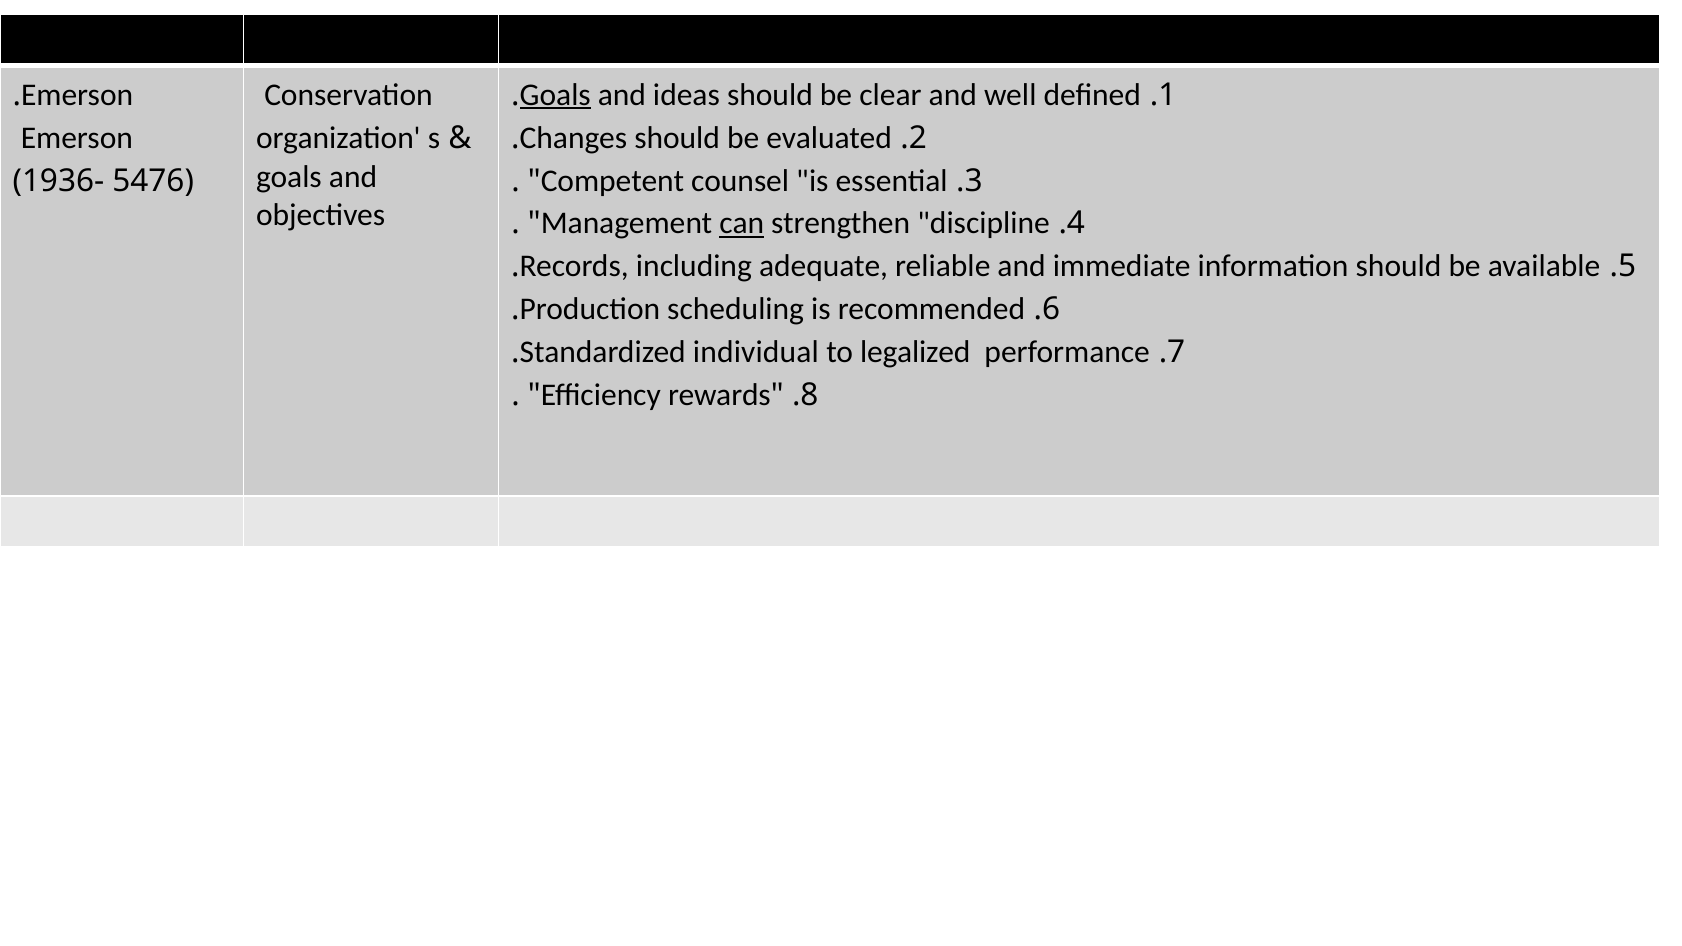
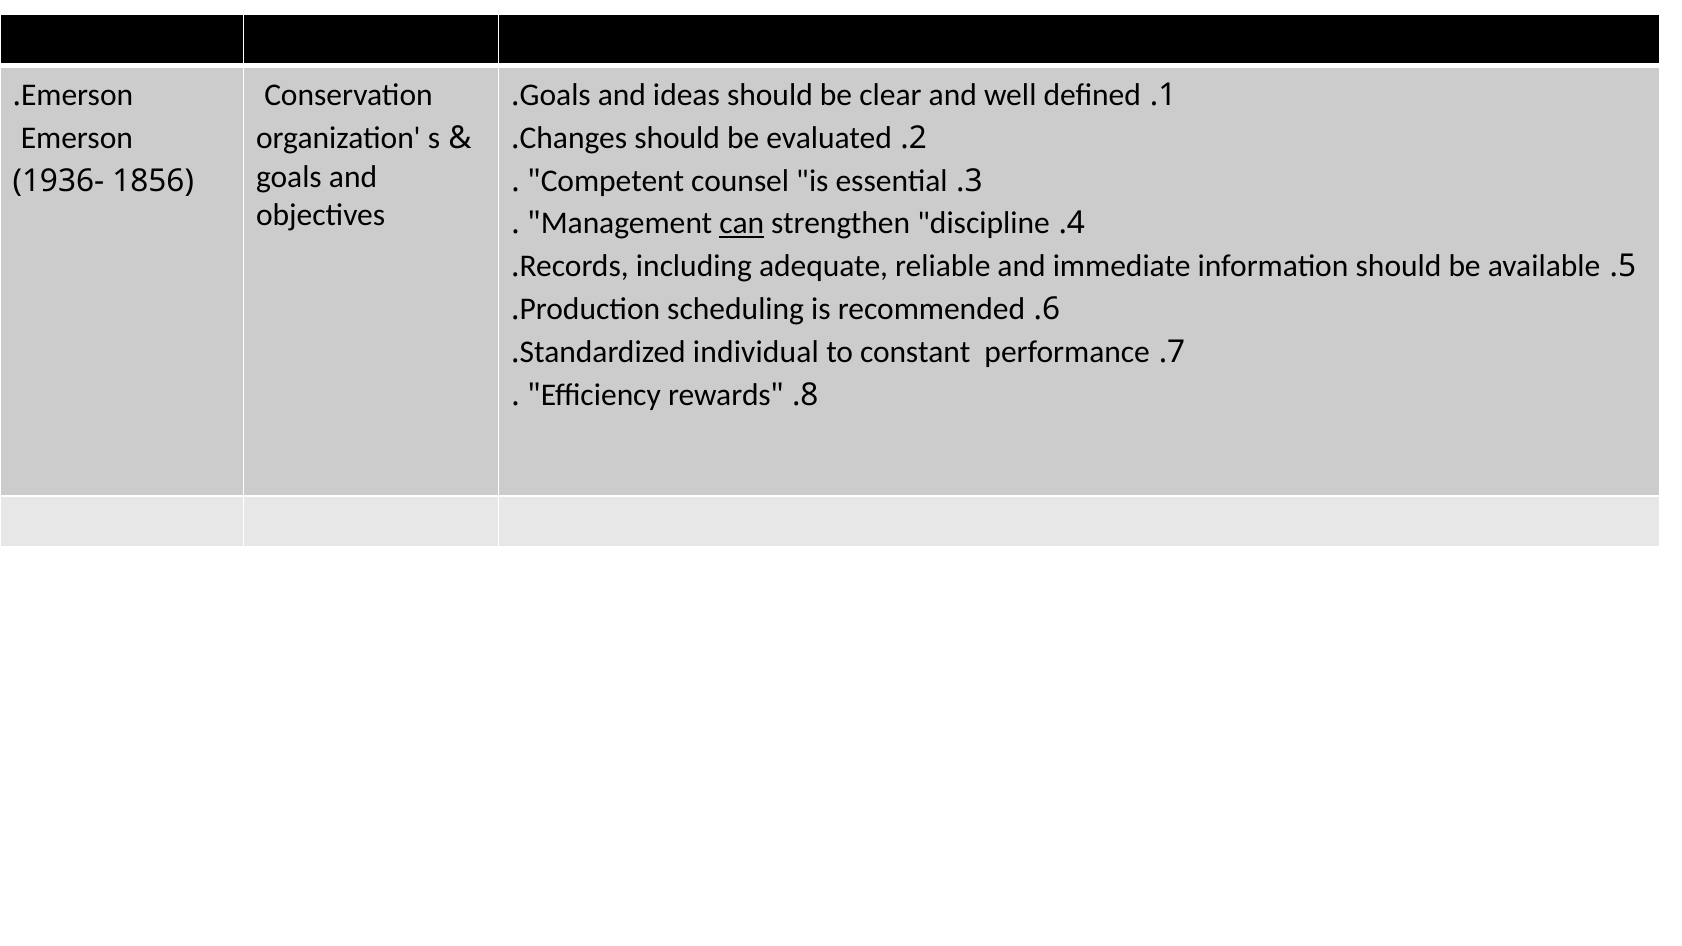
Goals underline: present -> none (555, 95)
5476: 5476 -> 1856 (149, 181)
legalized: legalized -> constant (915, 352)
